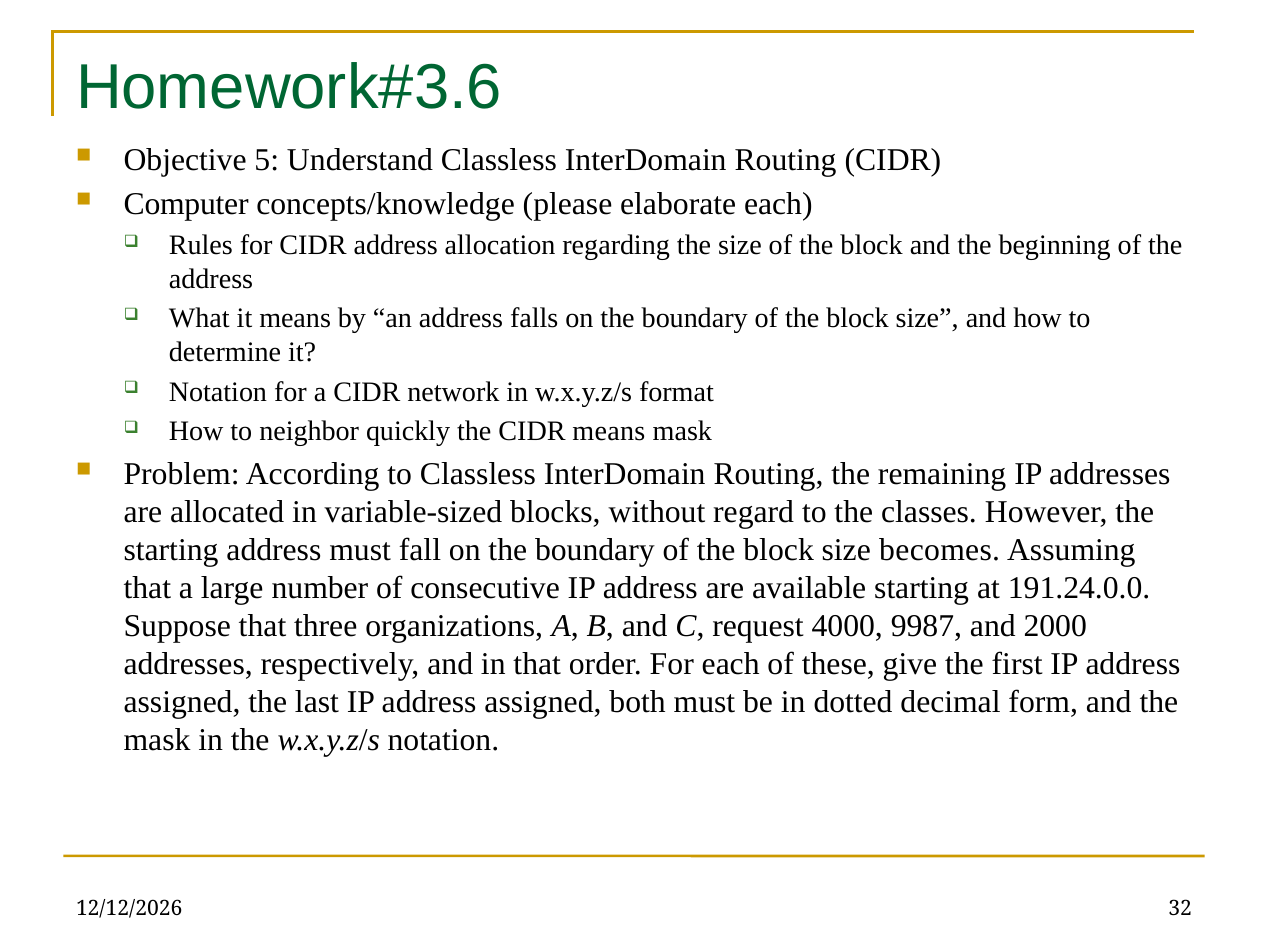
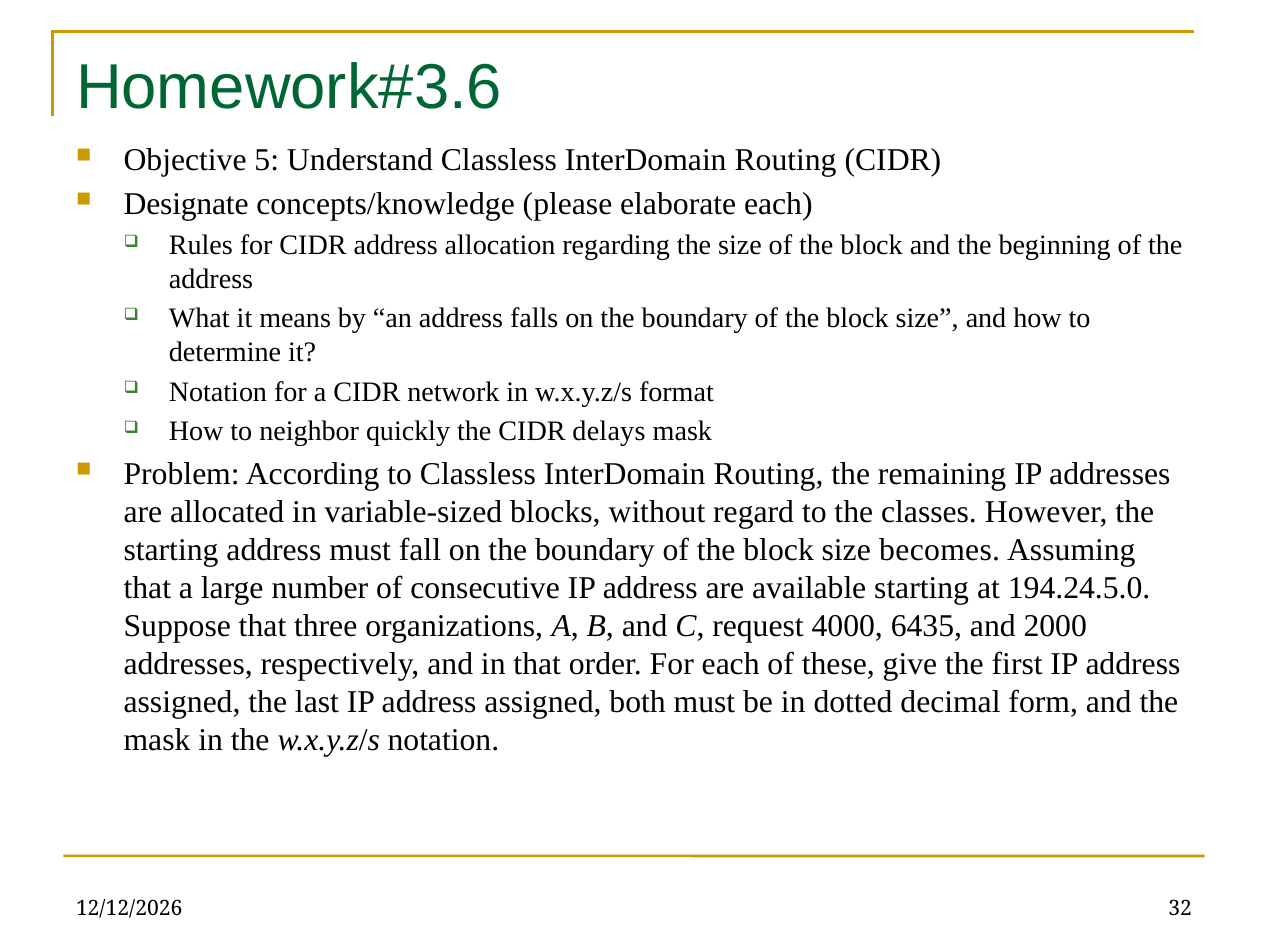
Computer: Computer -> Designate (186, 204)
CIDR means: means -> delays (609, 431)
191.24.0.0: 191.24.0.0 -> 194.24.5.0 (1079, 588)
9987: 9987 -> 6435 (926, 626)
